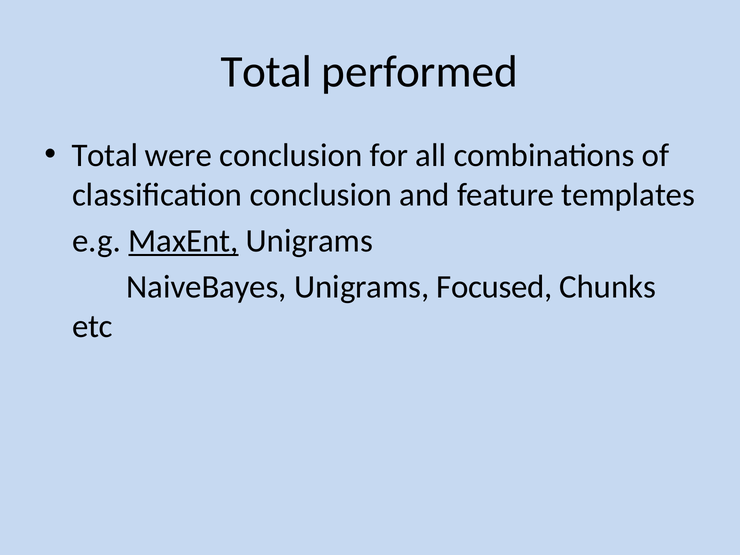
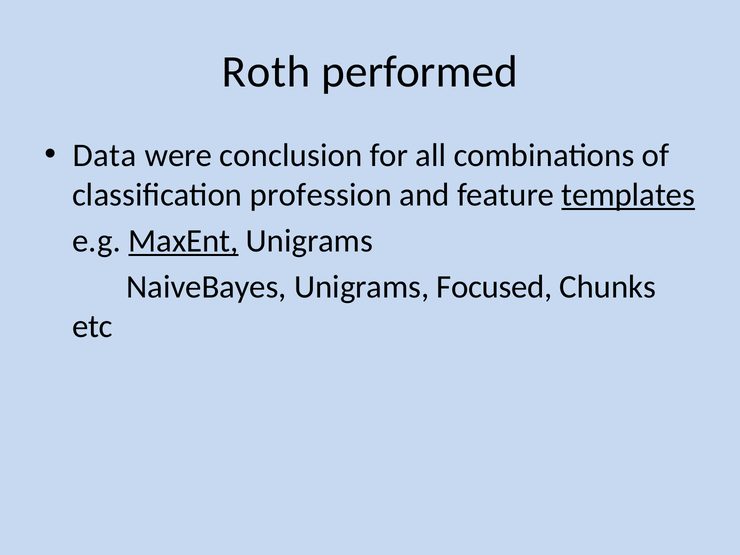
Total: Total -> Roth (266, 72)
Total: Total -> Data (105, 155)
classification conclusion: conclusion -> profession (321, 195)
templates underline: none -> present (628, 195)
